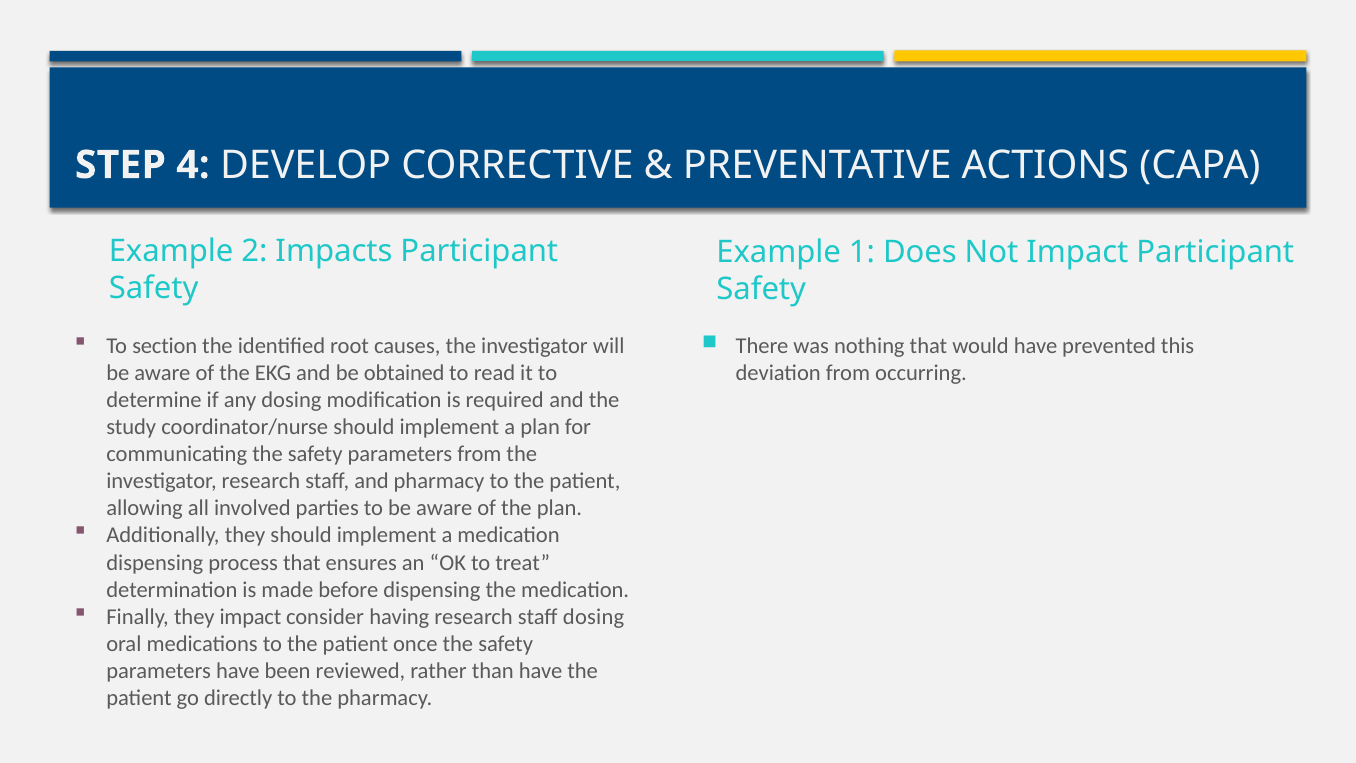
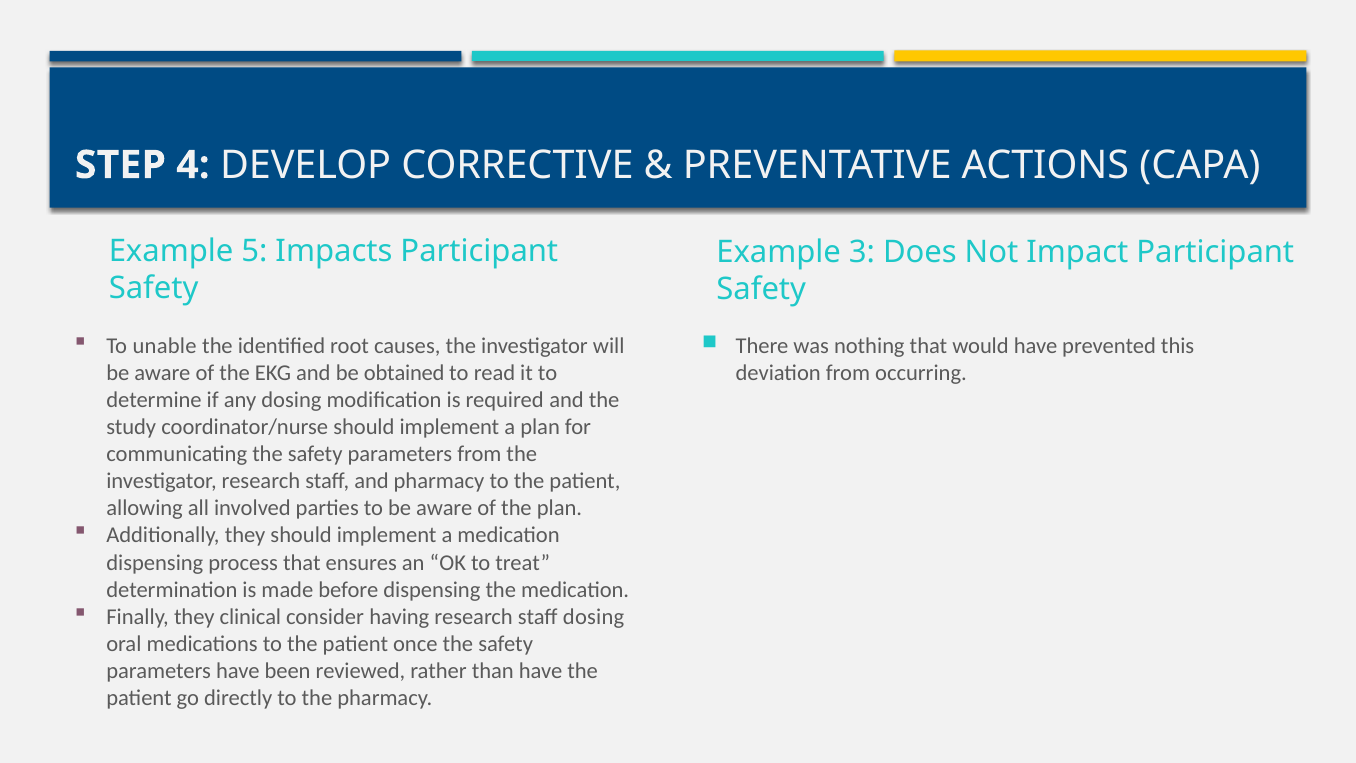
2: 2 -> 5 (254, 251)
1: 1 -> 3 (862, 252)
section: section -> unable (165, 346)
they impact: impact -> clinical (250, 617)
